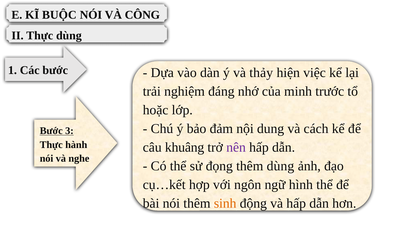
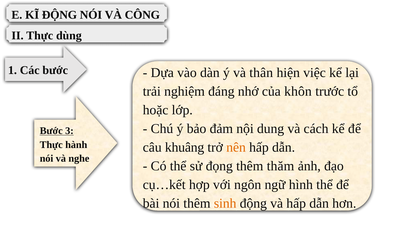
KĨ BUỘC: BUỘC -> ĐỘNG (59, 15)
thảy: thảy -> thân (261, 73)
minh: minh -> khôn (298, 92)
nên colour: purple -> orange (236, 148)
thêm dùng: dùng -> thăm (280, 166)
